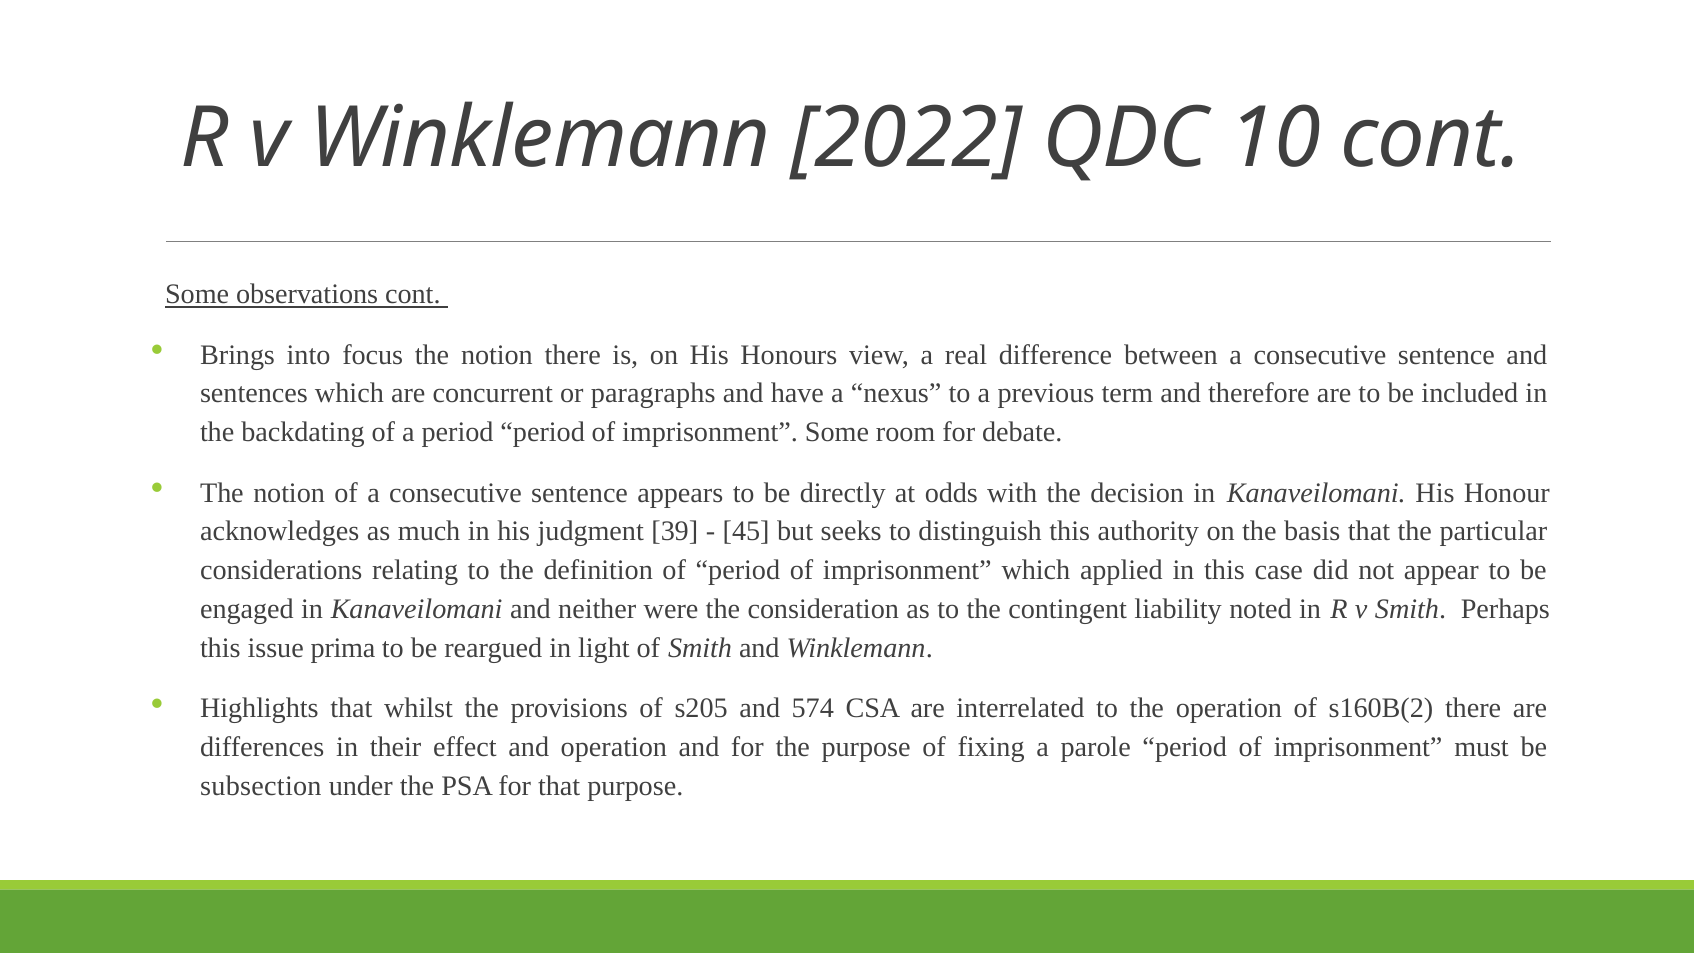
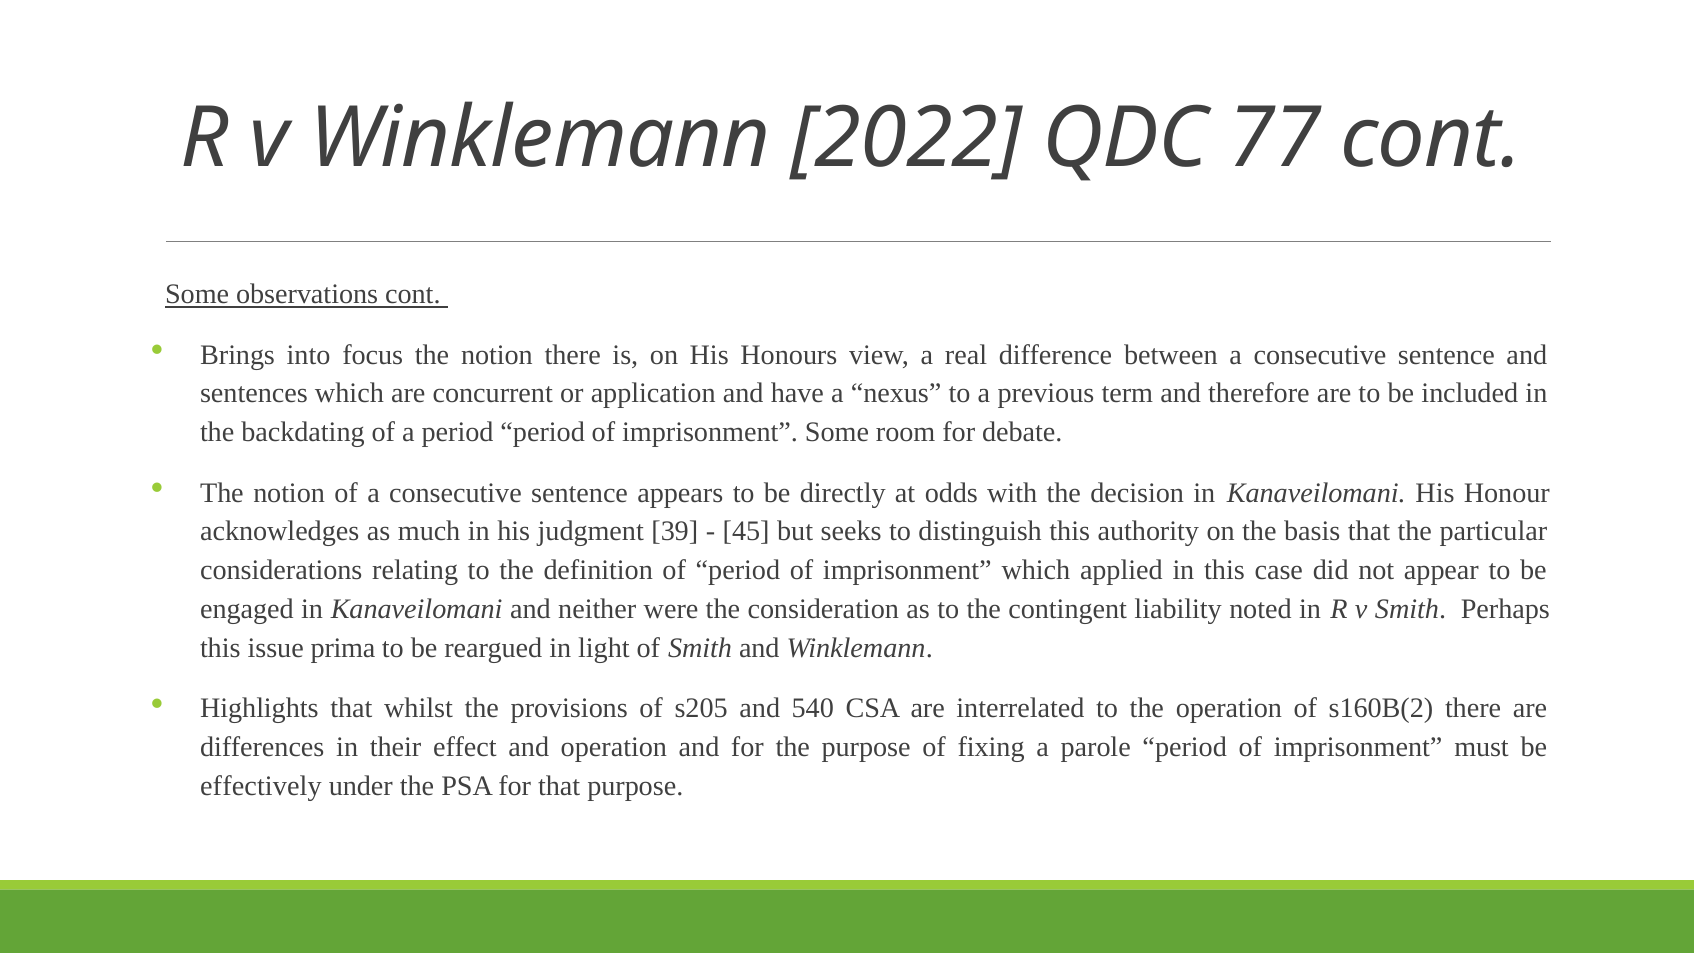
10: 10 -> 77 (1274, 139)
paragraphs: paragraphs -> application (653, 394)
574: 574 -> 540 (813, 708)
subsection: subsection -> effectively (261, 786)
